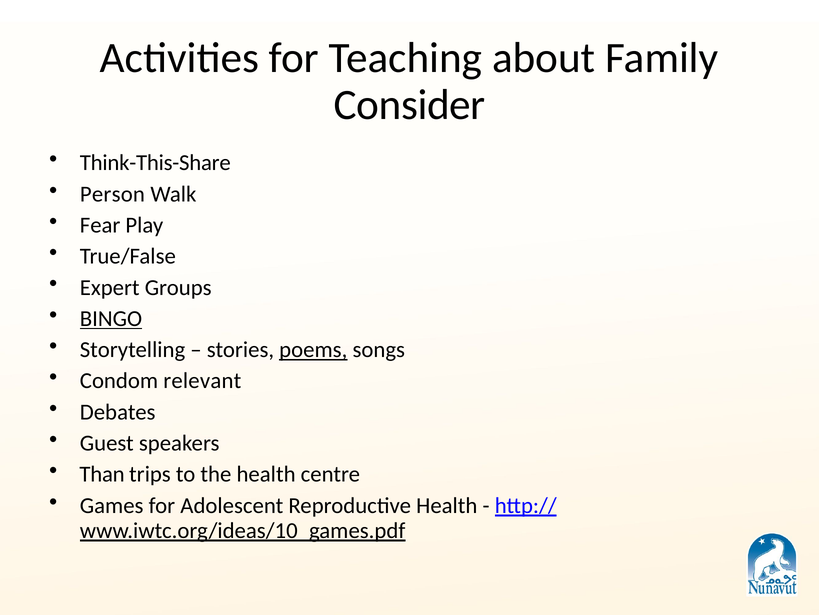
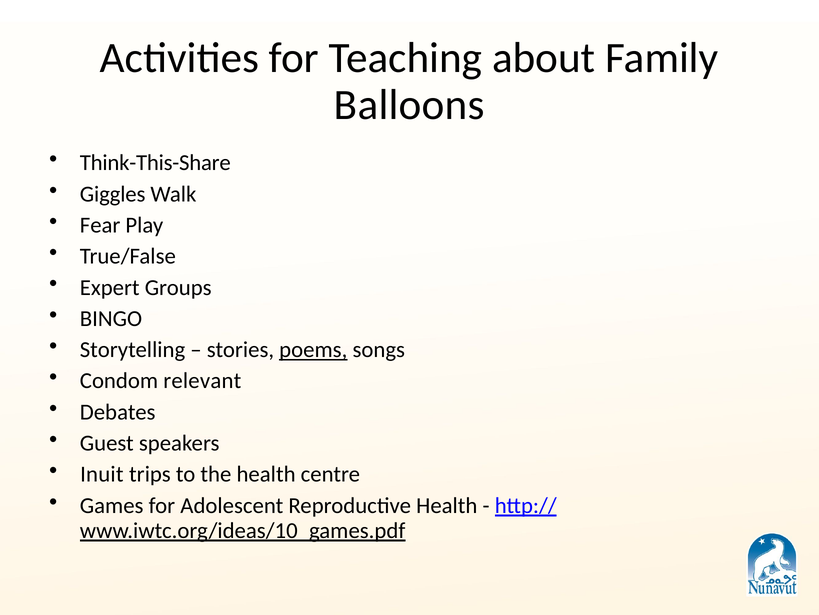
Consider: Consider -> Balloons (409, 105)
Person: Person -> Giggles (113, 194)
BINGO underline: present -> none (111, 318)
Than: Than -> Inuit (102, 474)
